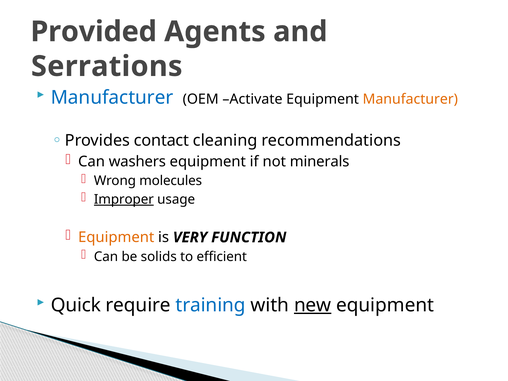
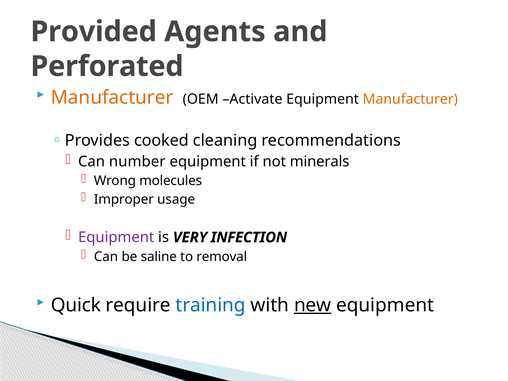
Serrations: Serrations -> Perforated (107, 66)
Manufacturer colour: blue -> orange (112, 98)
contact: contact -> cooked (161, 141)
washers: washers -> number (137, 162)
Improper underline: present -> none (124, 199)
Equipment colour: orange -> purple (116, 237)
FUNCTION: FUNCTION -> INFECTION (249, 237)
solids: solids -> saline (159, 257)
efficient: efficient -> removal (222, 257)
